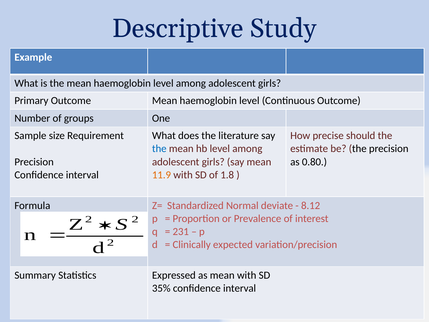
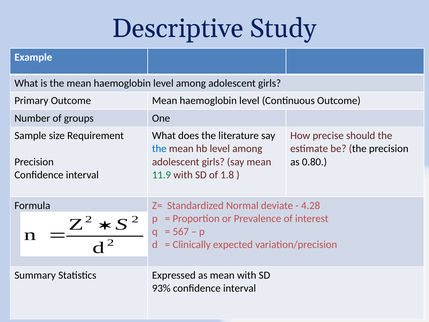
11.9 colour: orange -> green (161, 175)
8.12: 8.12 -> 4.28 (311, 205)
231: 231 -> 567 (181, 231)
35%: 35% -> 93% (161, 288)
